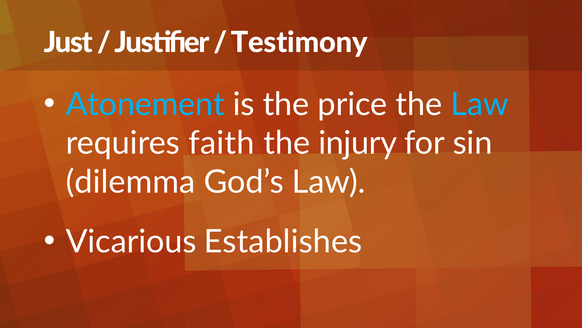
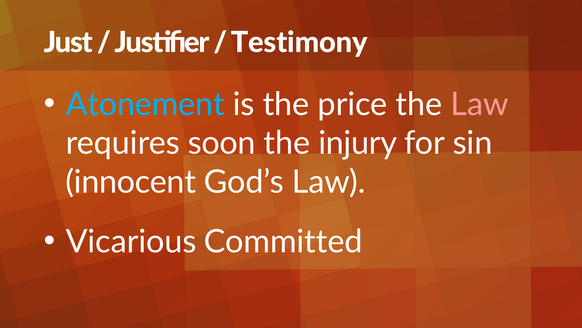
Law colour: light blue -> pink (480, 104)
faith: faith -> soon (222, 143)
dilemma: dilemma -> innocent (131, 182)
Establishes: Establishes -> Committed (283, 242)
